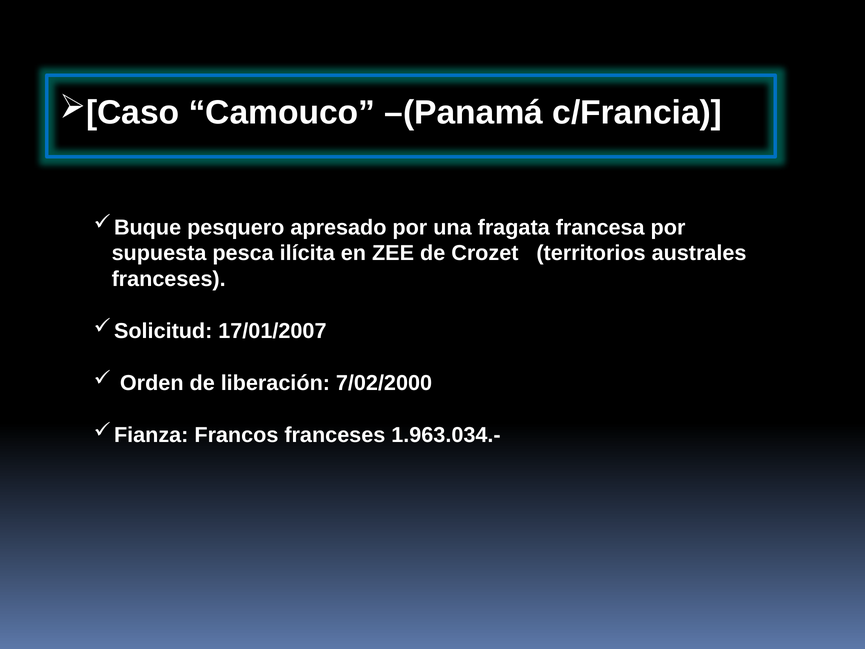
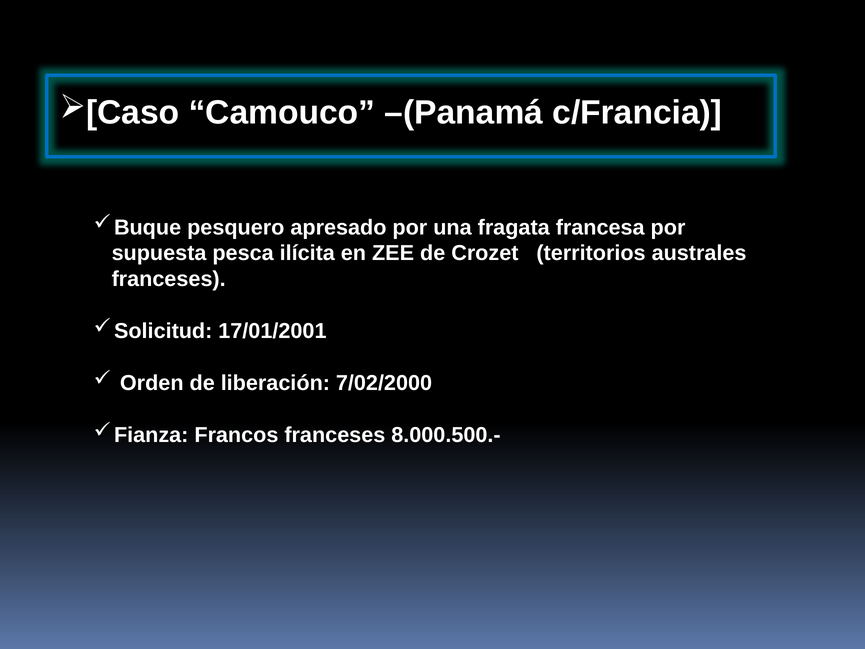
17/01/2007: 17/01/2007 -> 17/01/2001 (272, 331)
1.963.034.-: 1.963.034.- -> 8.000.500.- (446, 435)
